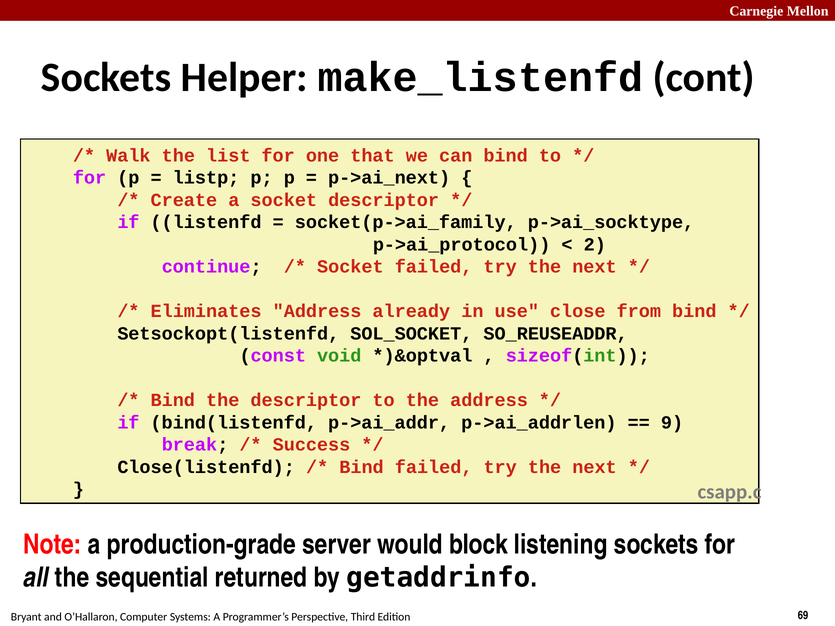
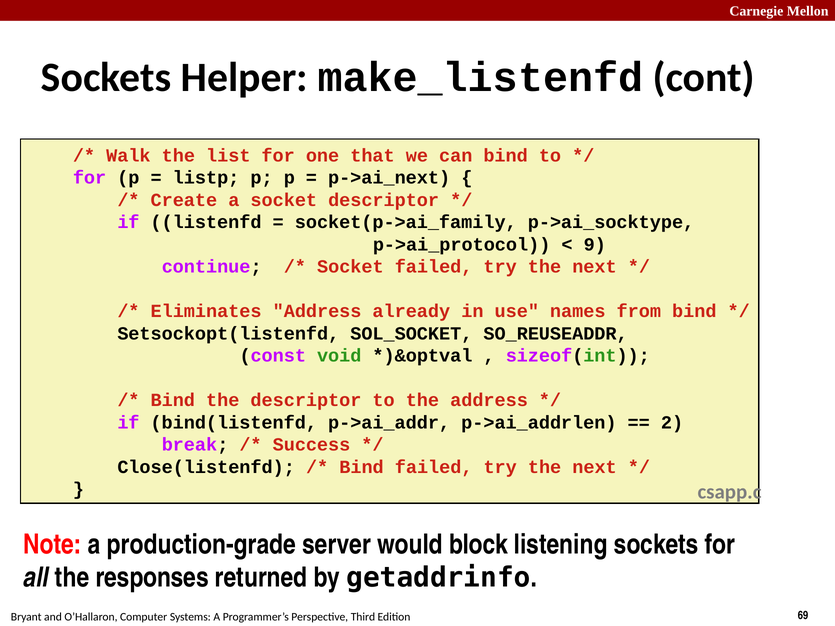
2: 2 -> 9 (595, 245)
close: close -> names (578, 311)
9: 9 -> 2 (672, 423)
sequential: sequential -> responses (152, 578)
